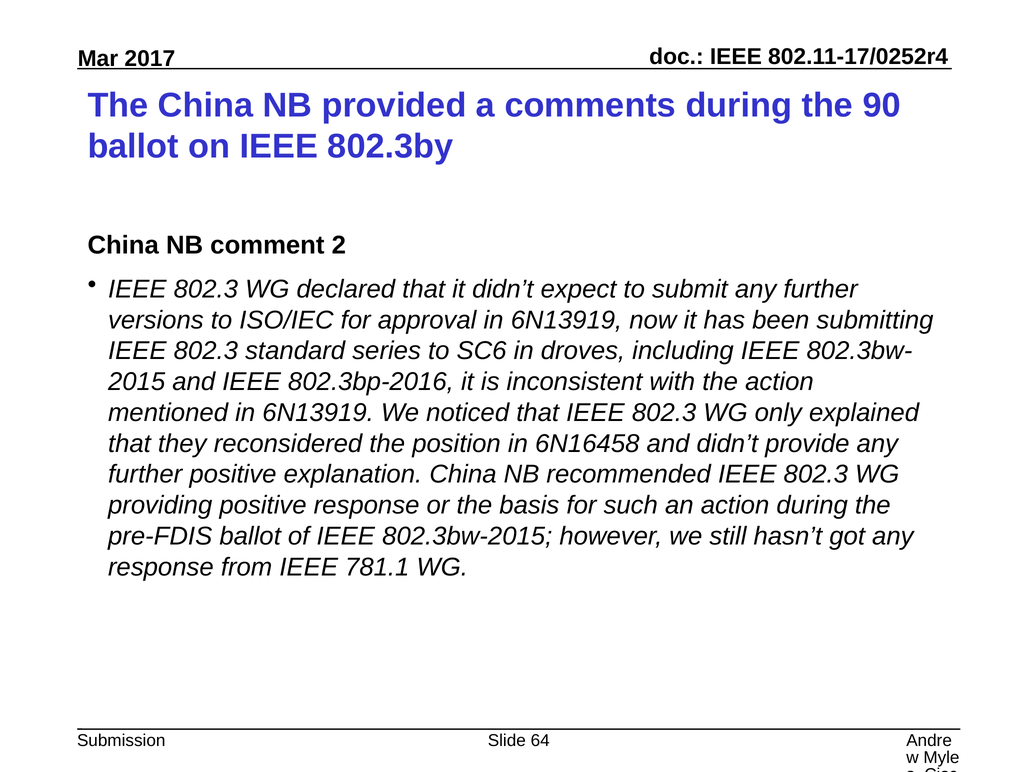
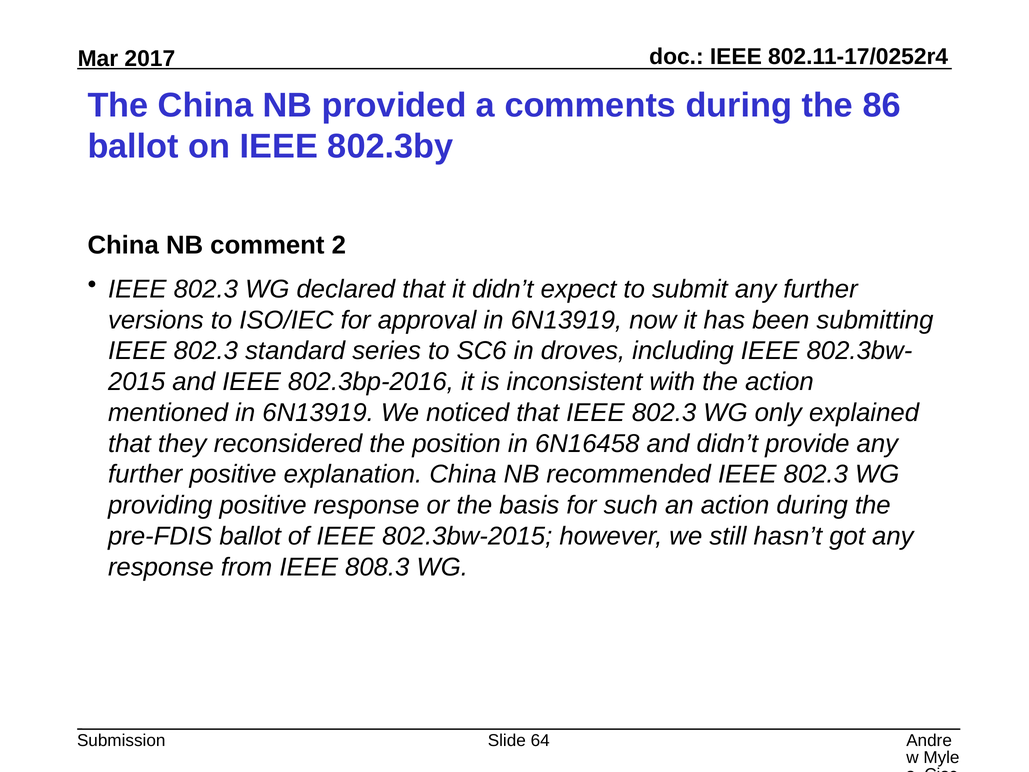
90: 90 -> 86 (882, 105)
781.1: 781.1 -> 808.3 (377, 567)
